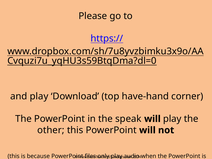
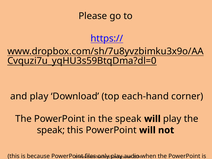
have-hand: have-hand -> each-hand (145, 96)
other: other -> speak (51, 130)
